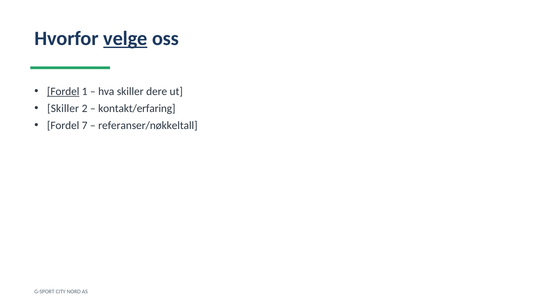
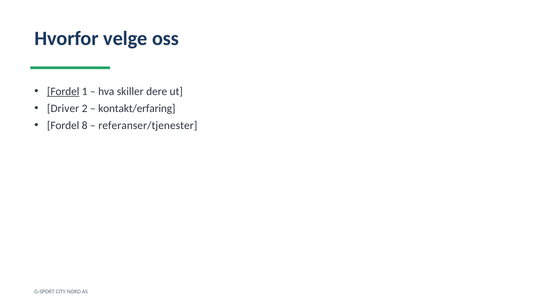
velge underline: present -> none (125, 39)
Skiller: Skiller -> Driver (63, 108)
7: 7 -> 8 (85, 125)
referanser/nøkkeltall: referanser/nøkkeltall -> referanser/tjenester (148, 125)
